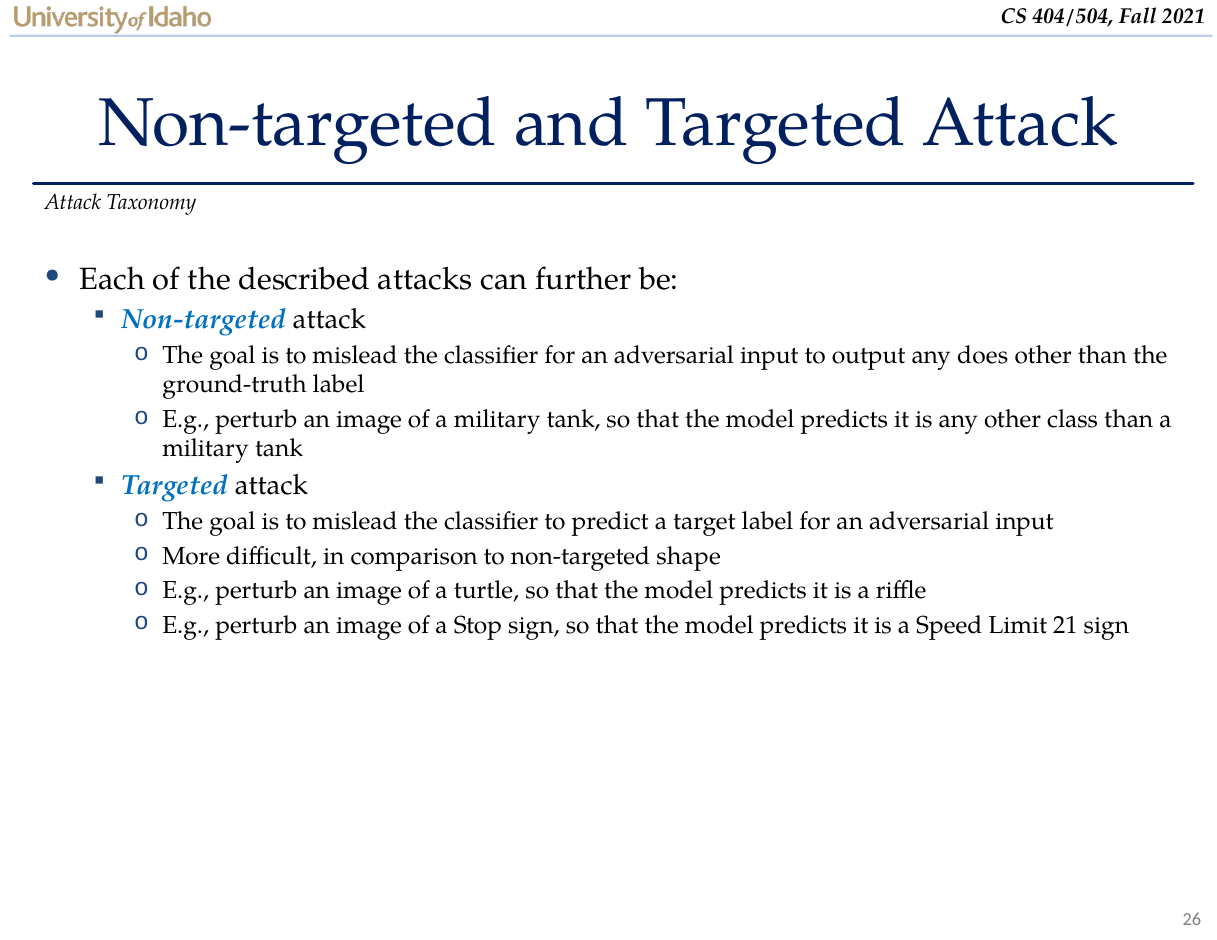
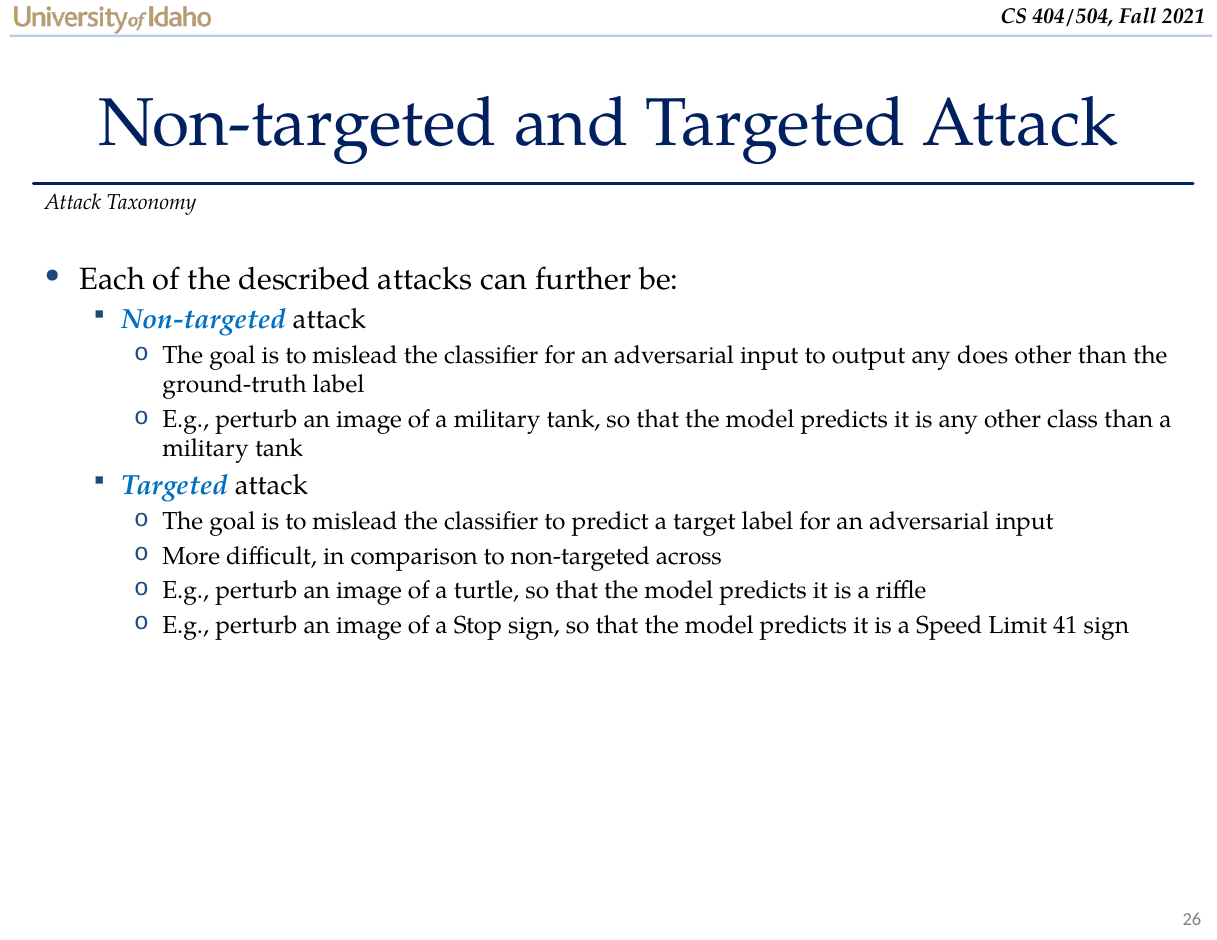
shape: shape -> across (689, 556)
21: 21 -> 41 (1065, 625)
